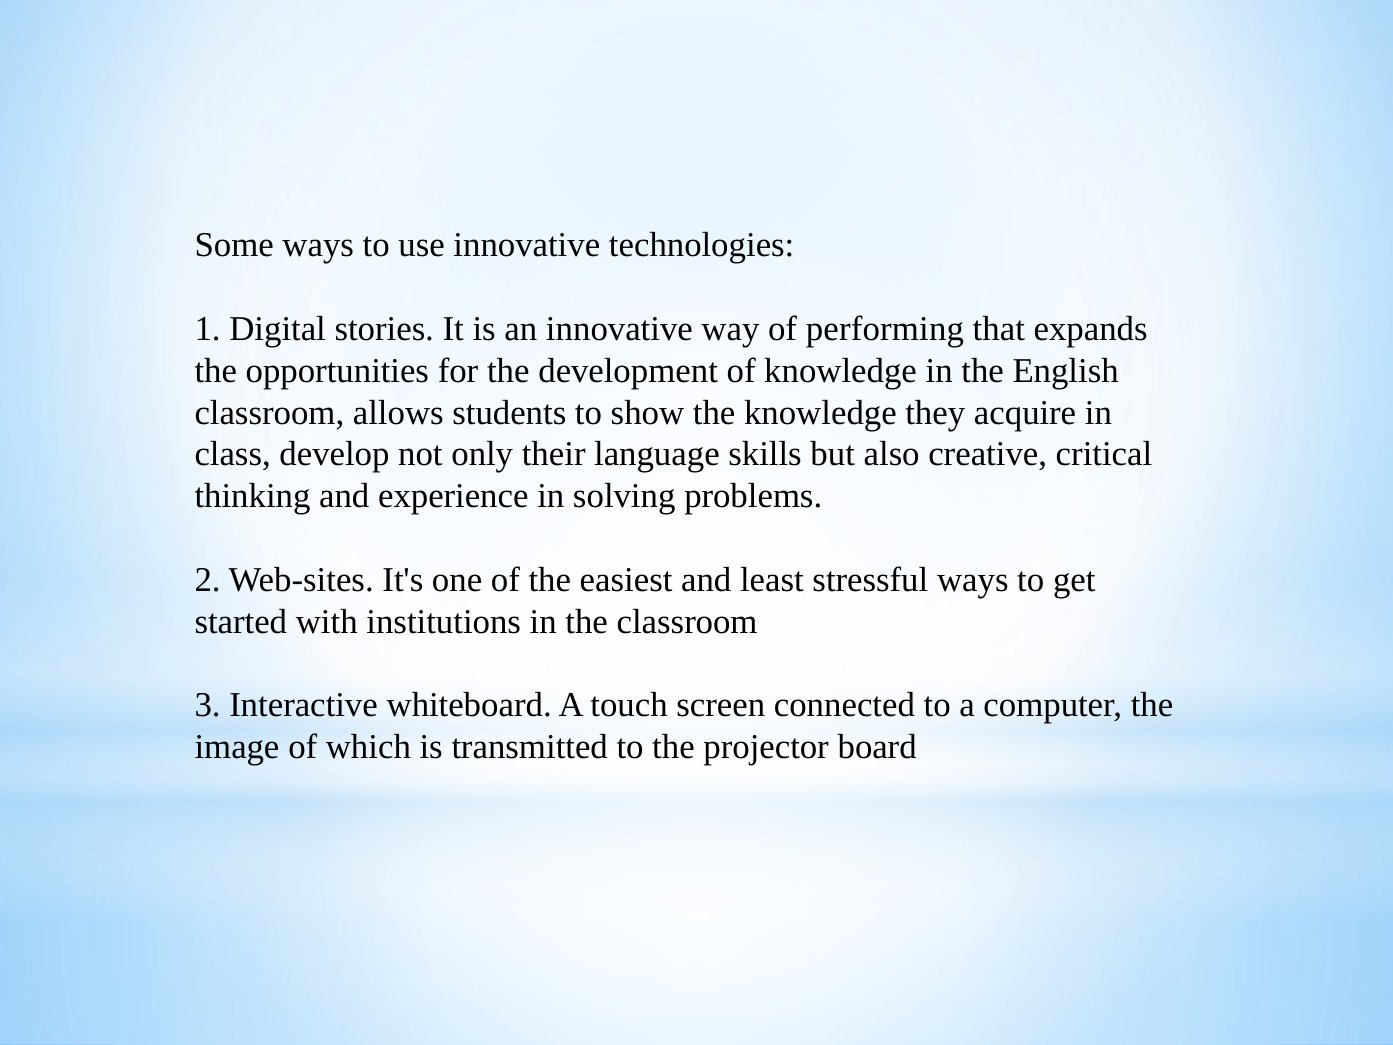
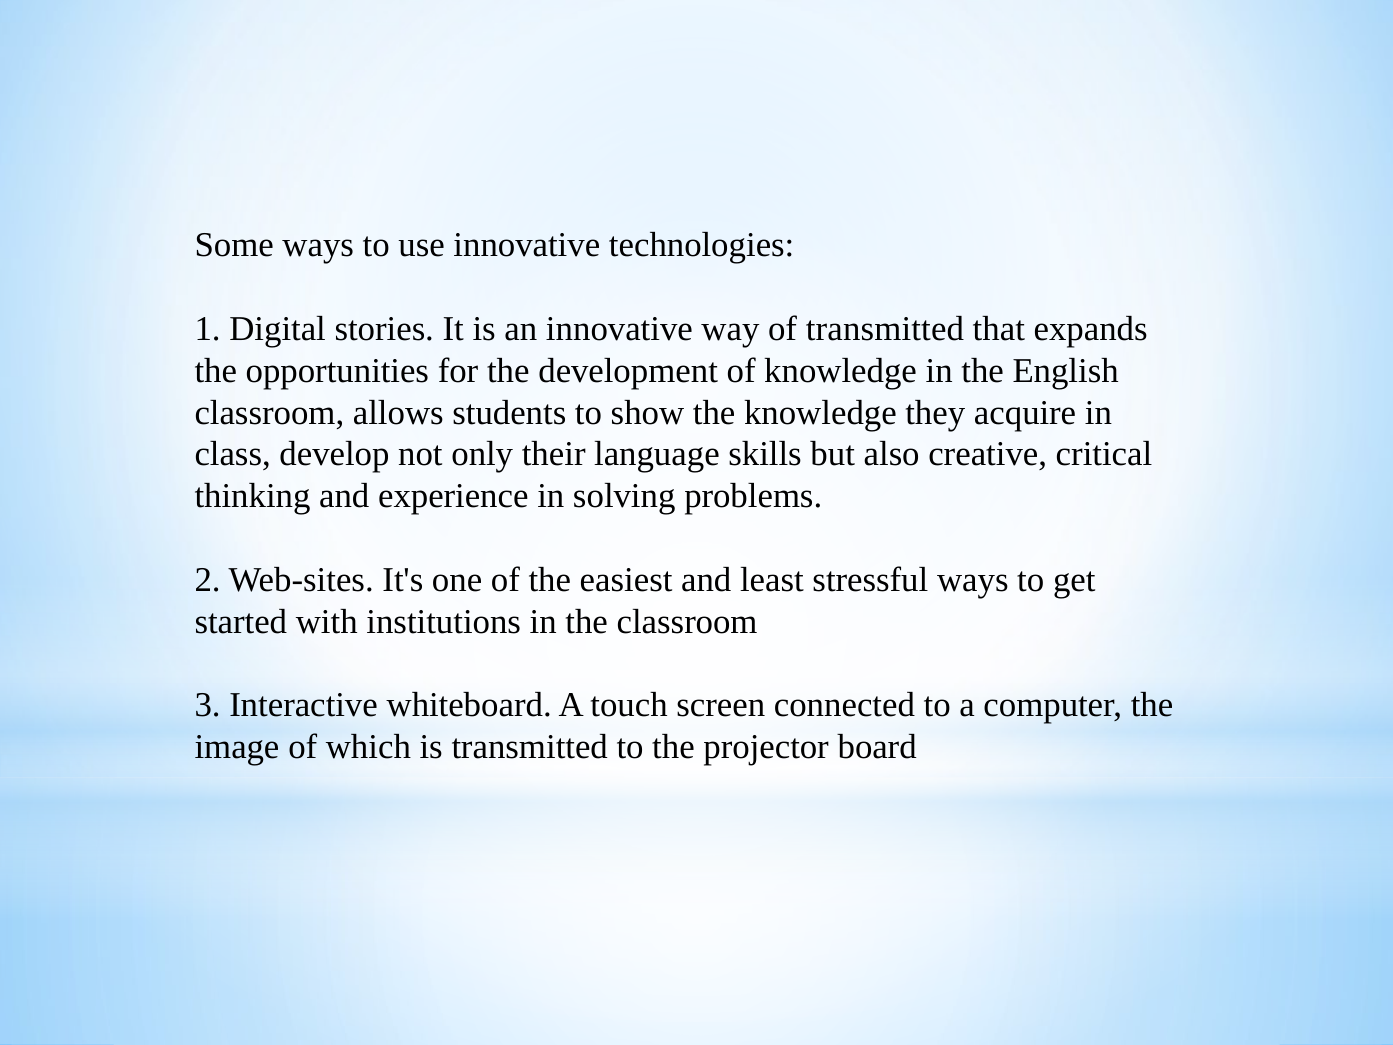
of performing: performing -> transmitted (885, 329)
